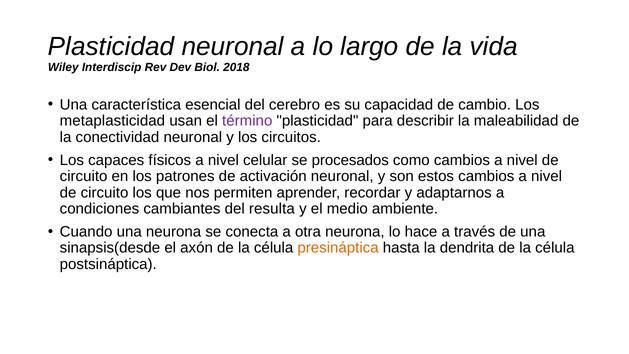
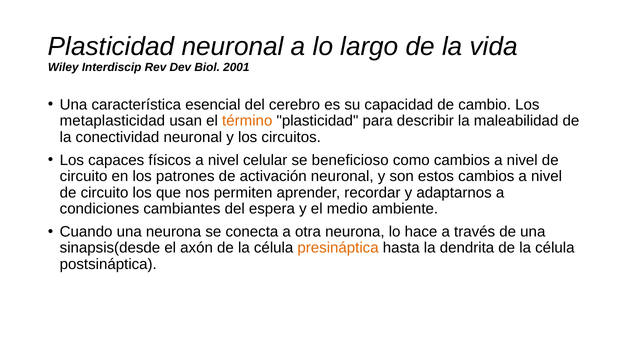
2018: 2018 -> 2001 (236, 67)
término colour: purple -> orange (247, 121)
procesados: procesados -> beneficioso (350, 160)
resulta: resulta -> espera (272, 209)
